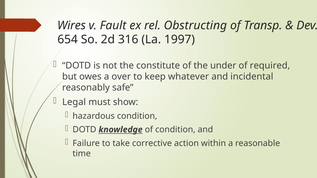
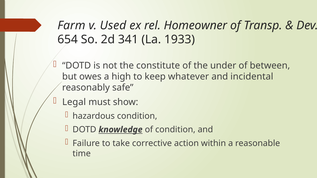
Wires: Wires -> Farm (71, 25)
Fault: Fault -> Used (113, 25)
Obstructing: Obstructing -> Homeowner (195, 25)
316: 316 -> 341 (128, 40)
1997: 1997 -> 1933 (180, 40)
required: required -> between (270, 66)
over: over -> high (121, 77)
